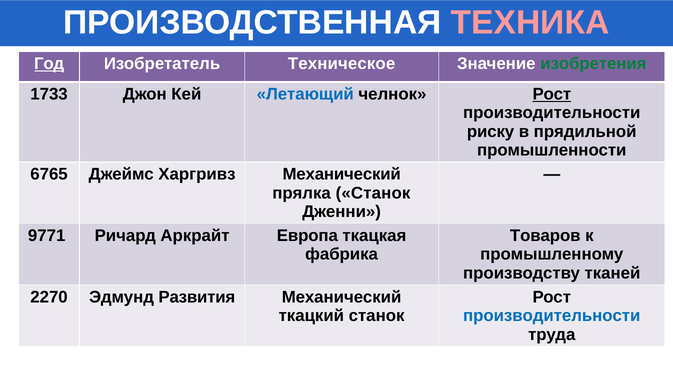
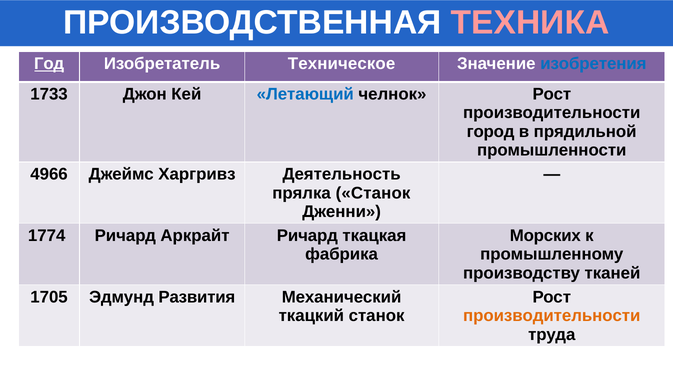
изобретения colour: green -> blue (593, 64)
Рост underline: present -> none (552, 94)
риску: риску -> город (491, 131)
6765: 6765 -> 4966 (49, 174)
Харгривз Механический: Механический -> Деятельность (342, 174)
9771: 9771 -> 1774 (47, 235)
Аркрайт Европа: Европа -> Ричард (307, 235)
Товаров: Товаров -> Морских (545, 235)
2270: 2270 -> 1705 (49, 297)
производительности colour: blue -> orange (552, 315)
